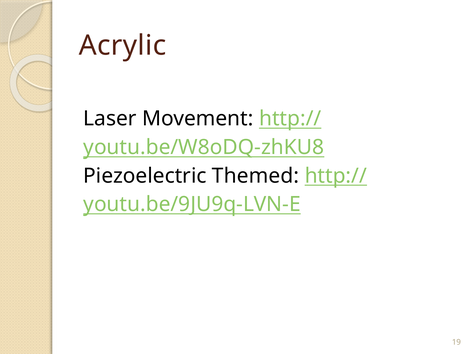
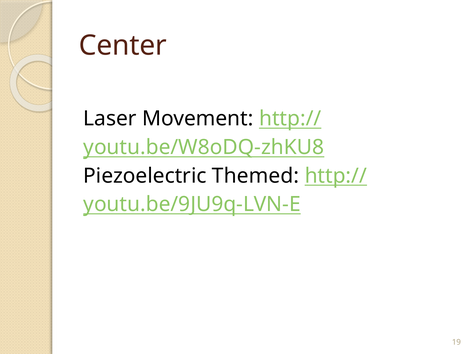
Acrylic: Acrylic -> Center (123, 46)
